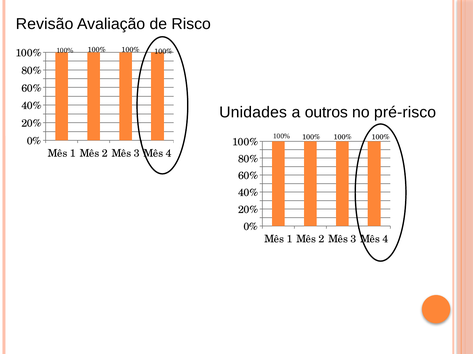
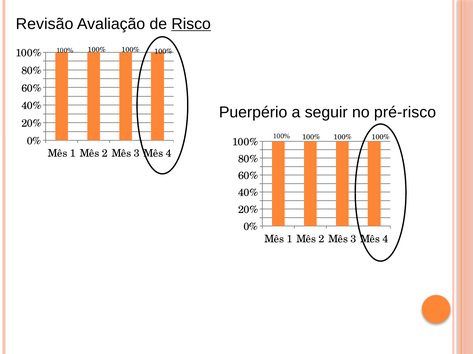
Risco underline: none -> present (191, 24)
Unidades: Unidades -> Puerpério (253, 113)
outros: outros -> seguir (326, 113)
